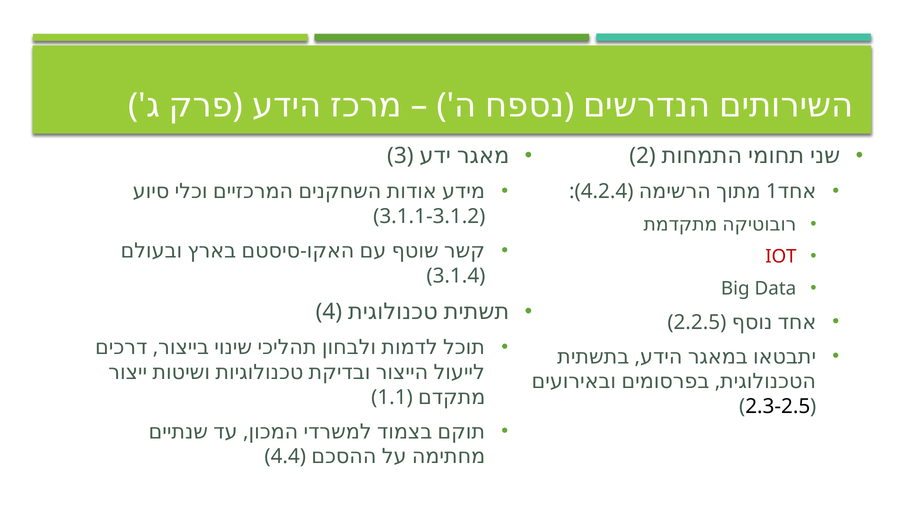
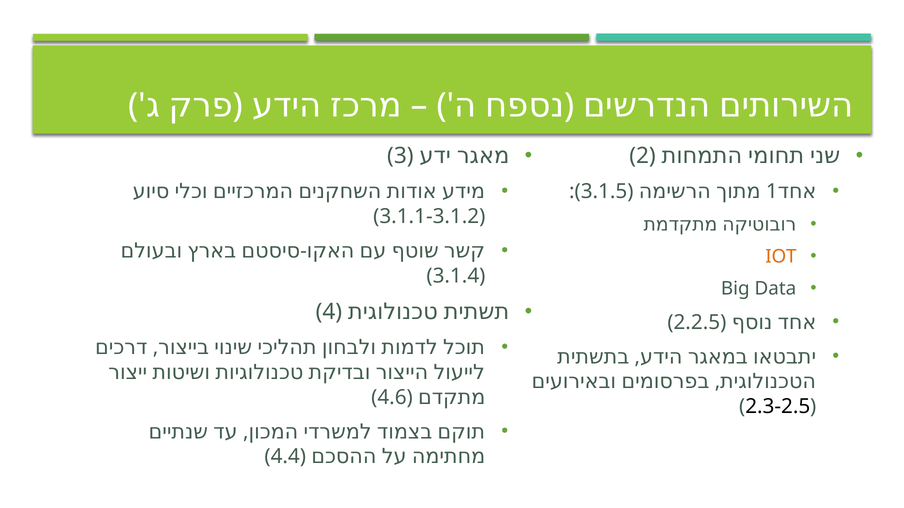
4.2.4: 4.2.4 -> 3.1.5 (604, 192)
IOT colour: red -> orange (781, 257)
1.1: 1.1 -> 4.6 (392, 398)
